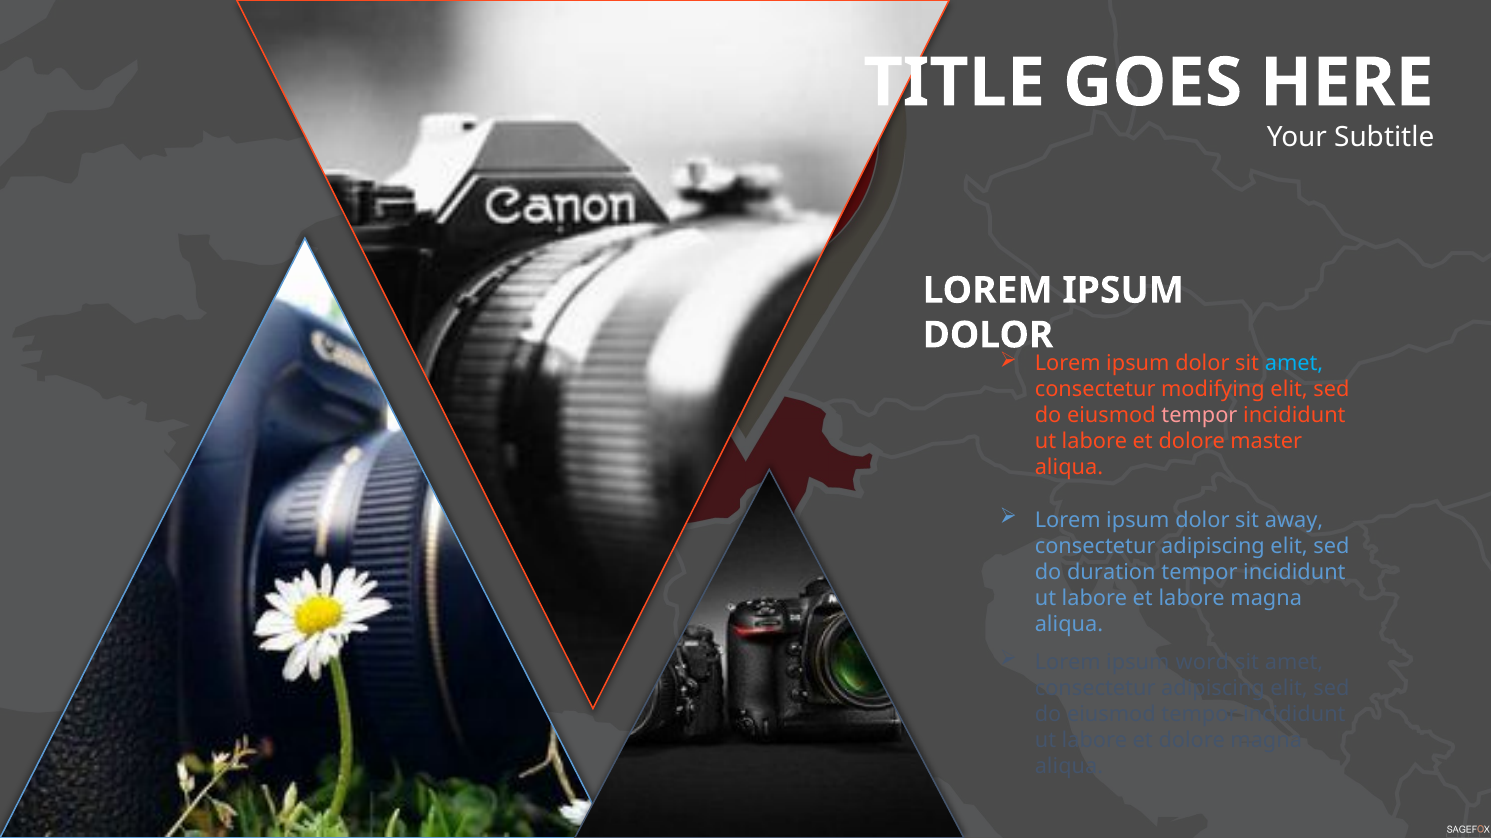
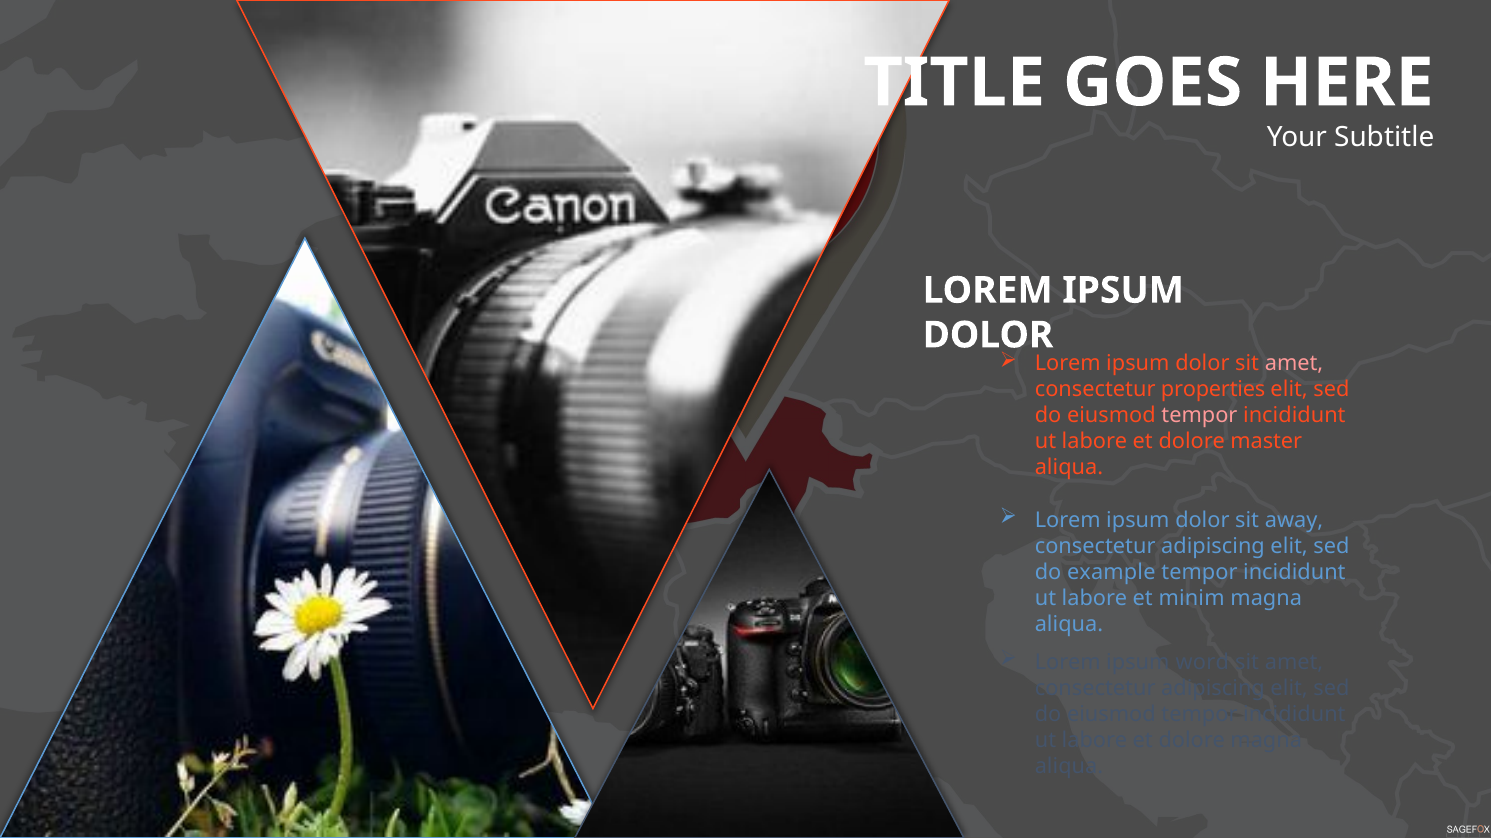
amet colour: light blue -> pink (1294, 364)
modifying: modifying -> properties (1213, 390)
duration: duration -> example (1111, 573)
et labore: labore -> minim (1192, 599)
